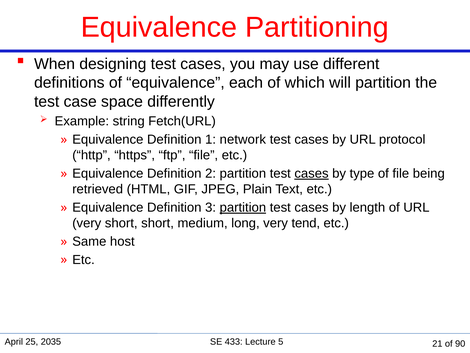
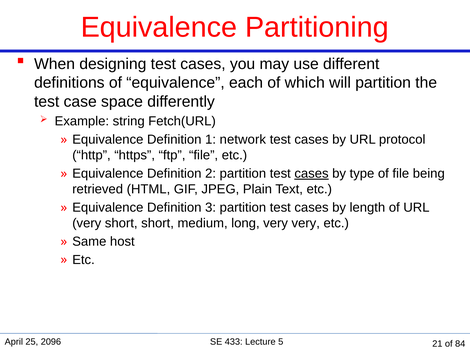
partition underline: present -> none (243, 207)
very tend: tend -> very (306, 223)
2035: 2035 -> 2096 (51, 341)
90: 90 -> 84 (460, 343)
